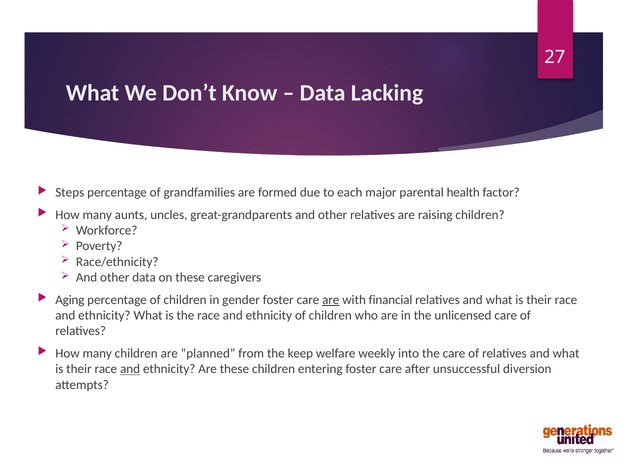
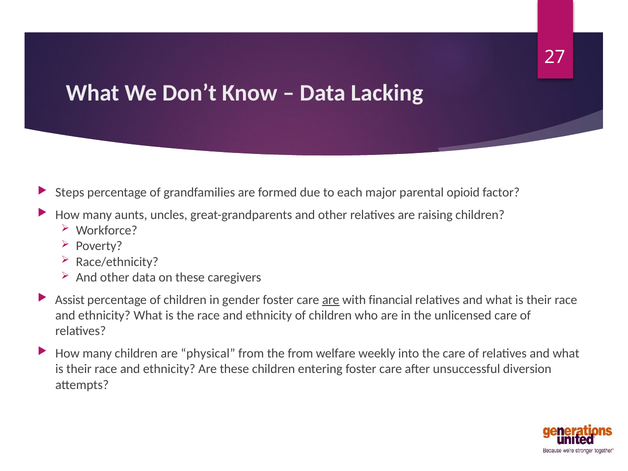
health: health -> opioid (463, 192)
Aging: Aging -> Assist (70, 300)
planned: planned -> physical (208, 353)
the keep: keep -> from (300, 353)
and underline: present -> none (130, 369)
